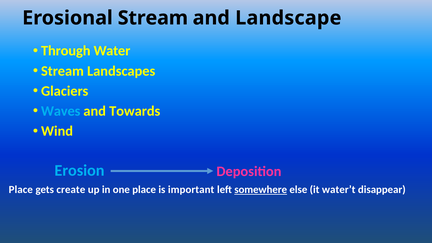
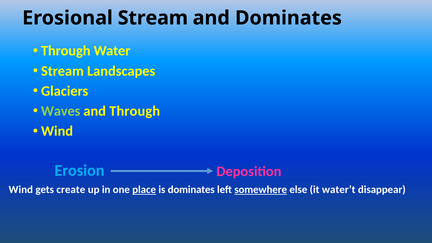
and Landscape: Landscape -> Dominates (288, 18)
Waves colour: light blue -> light green (61, 111)
and Towards: Towards -> Through (135, 111)
Place: Place -> Wind (21, 190)
place underline: none -> present (144, 190)
is important: important -> dominates (191, 190)
